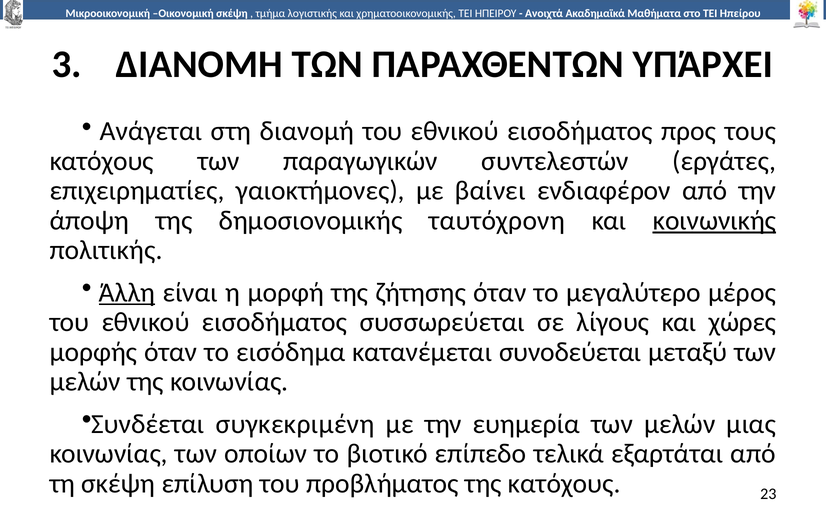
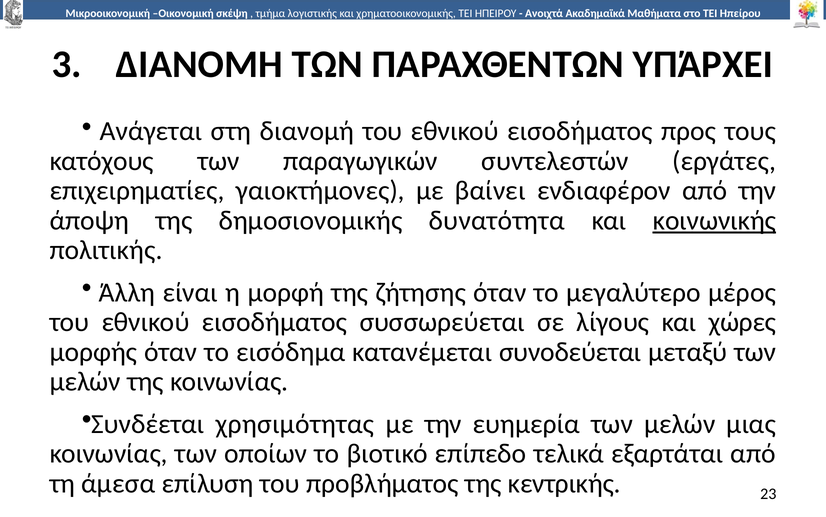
ταυτόχρονη: ταυτόχρονη -> δυνατότητα (497, 220)
Άλλη underline: present -> none (127, 292)
συγκεκριµένη: συγκεκριµένη -> χρησιµότητας (295, 423)
τη σκέψη: σκέψη -> άµεσα (118, 483)
της κατόχους: κατόχους -> κεντρικής (564, 483)
